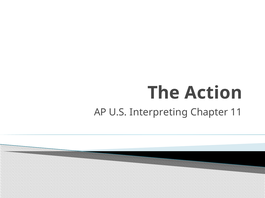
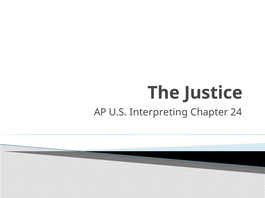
Action: Action -> Justice (213, 93)
11: 11 -> 24 (236, 113)
